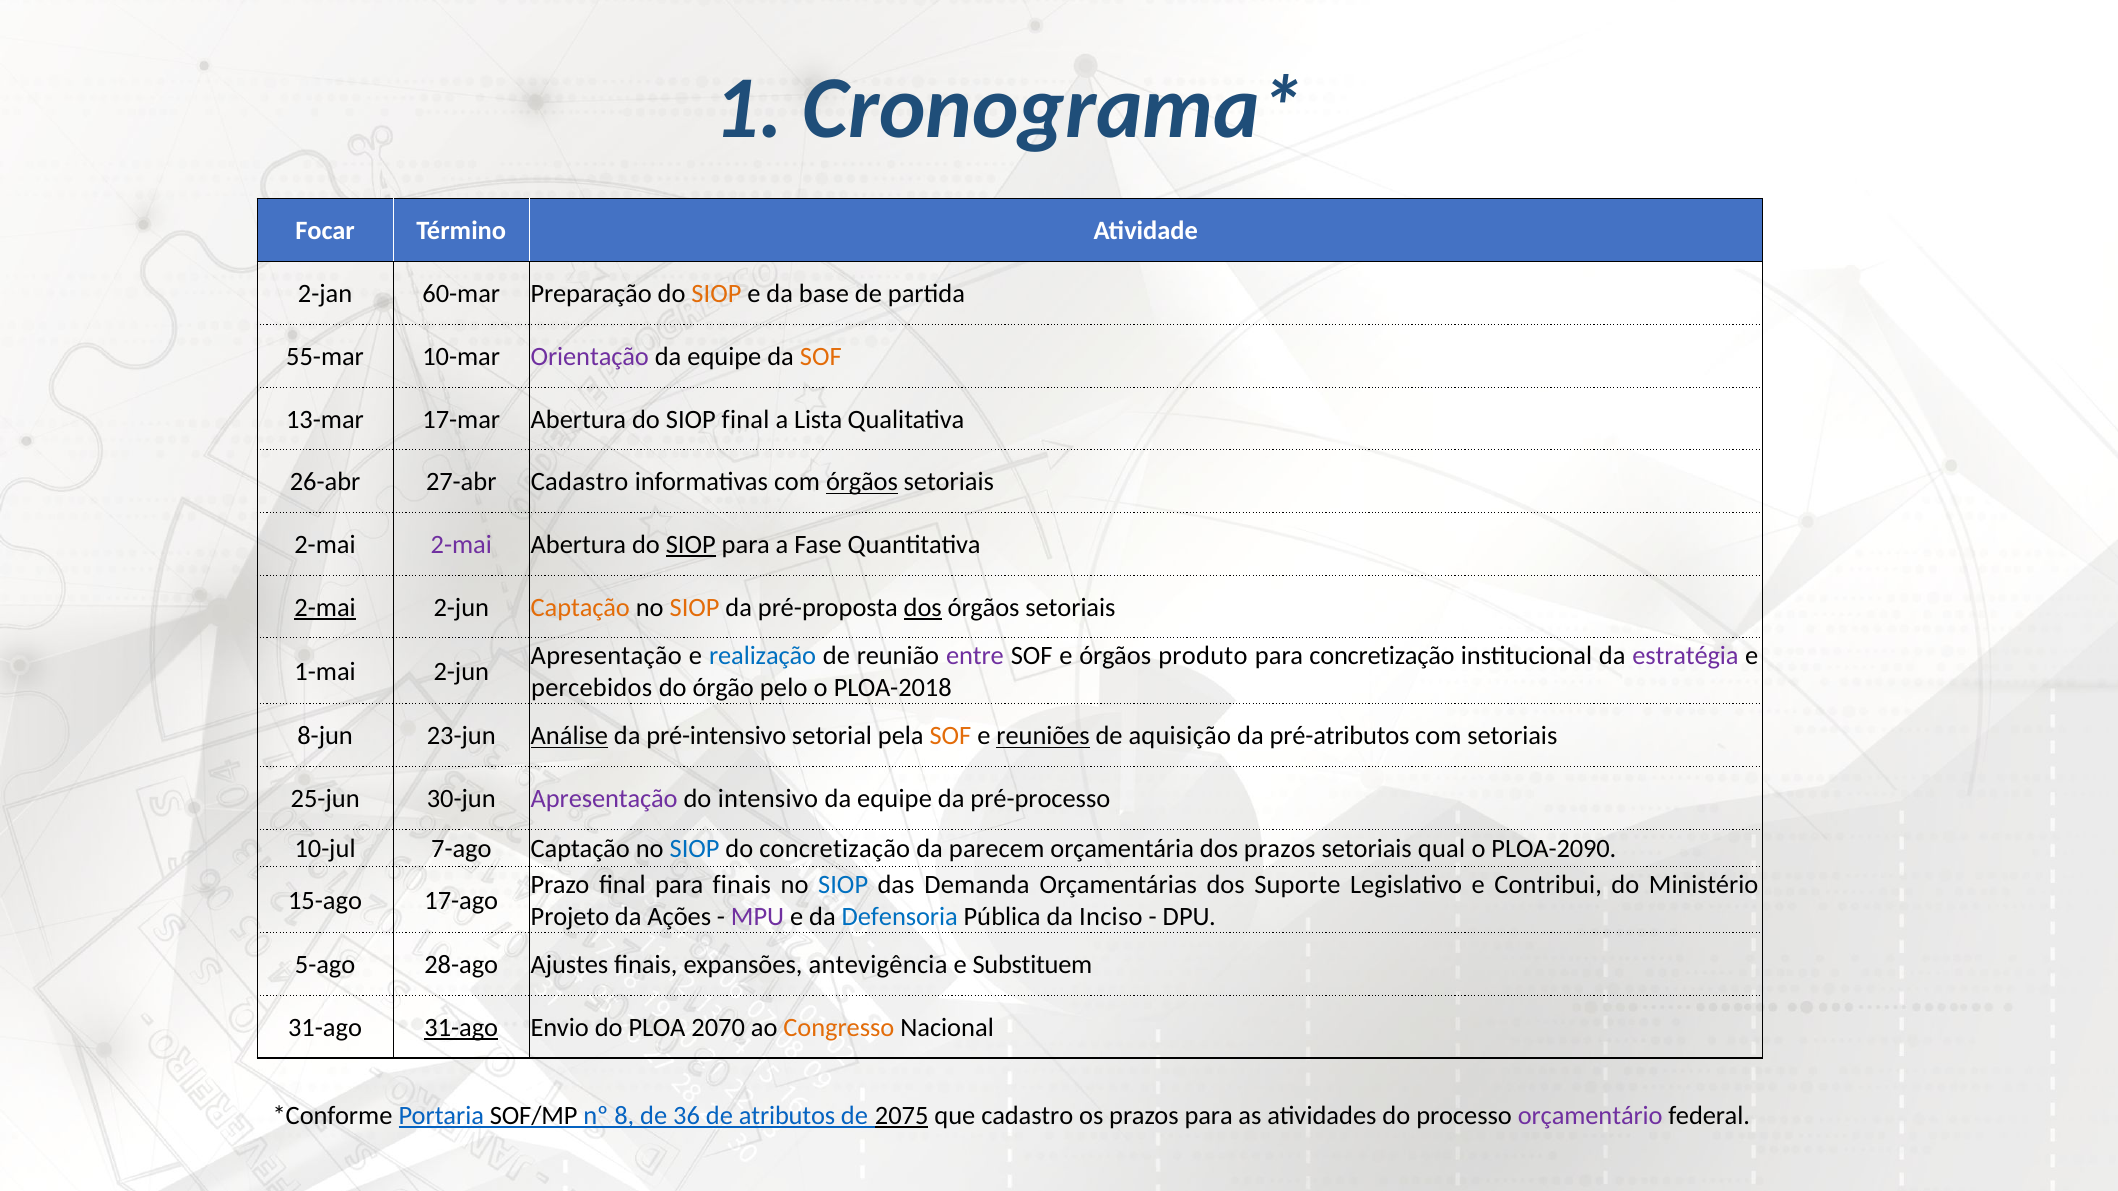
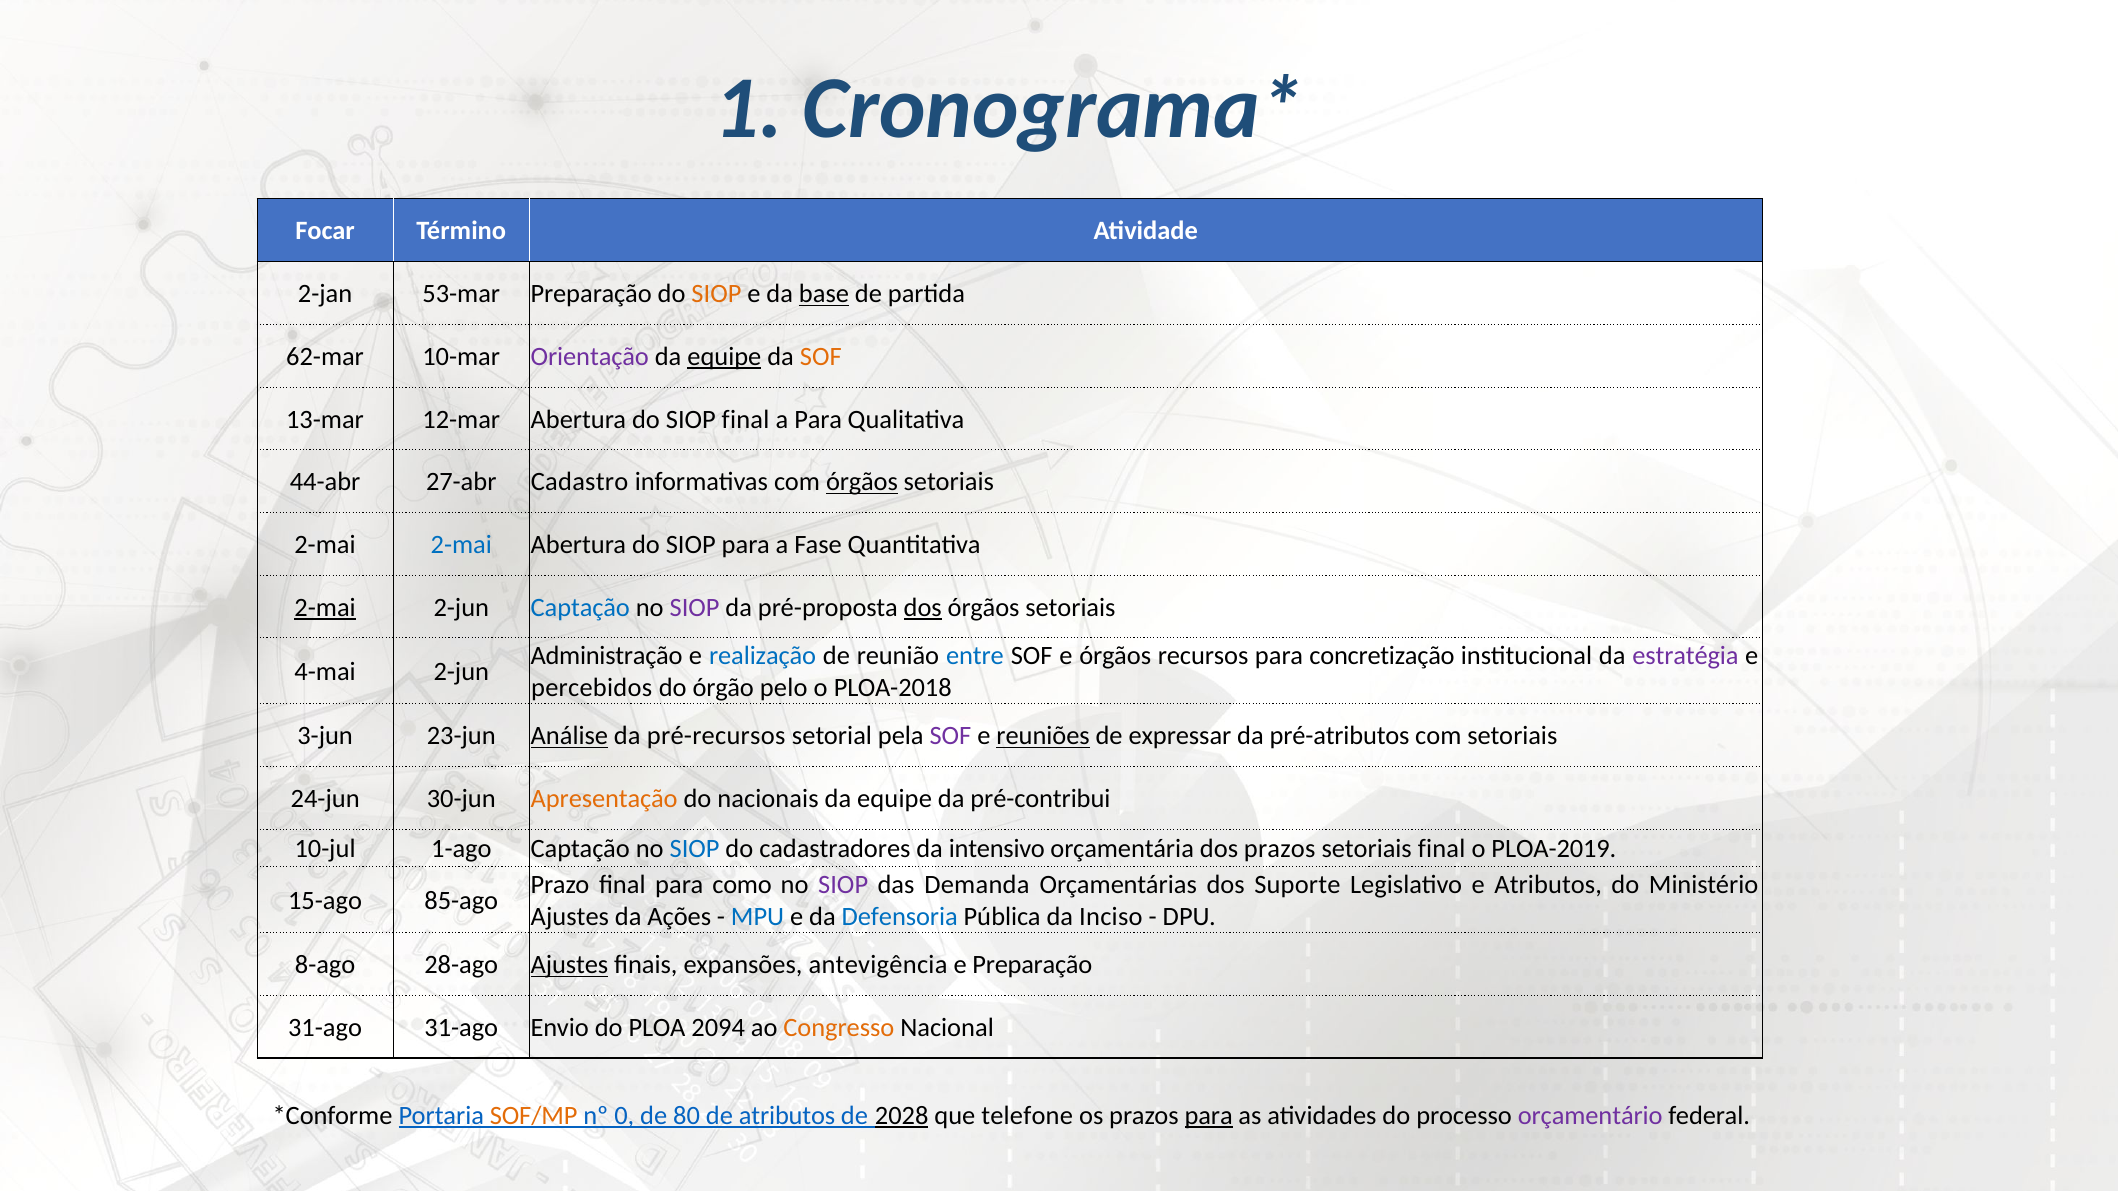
60-mar: 60-mar -> 53-mar (461, 294)
base underline: none -> present (824, 294)
55-mar: 55-mar -> 62-mar (325, 357)
equipe underline: none -> present (724, 357)
17-mar: 17-mar -> 12-mar (461, 419)
a Lista: Lista -> Para (818, 419)
26-abr: 26-abr -> 44-abr (325, 482)
2-mai colour: purple -> blue (461, 545)
SIOP underline: present -> none (691, 545)
Captação colour: orange -> blue (580, 608)
SIOP colour: orange -> purple (695, 608)
Apresentação: Apresentação -> Administração (607, 656)
entre colour: purple -> blue (975, 656)
produto: produto -> recursos (1203, 656)
1-mai: 1-mai -> 4-mai (325, 672)
8-jun: 8-jun -> 3-jun (325, 736)
pré-intensivo: pré-intensivo -> pré-recursos (716, 736)
SOF colour: orange -> purple (950, 736)
aquisição: aquisição -> expressar (1180, 736)
25-jun: 25-jun -> 24-jun (325, 799)
Apresentação colour: purple -> orange (604, 799)
intensivo: intensivo -> nacionais (768, 799)
pré-processo: pré-processo -> pré-contribui (1040, 799)
7-ago: 7-ago -> 1-ago (461, 849)
do concretização: concretização -> cadastradores (835, 849)
parecem: parecem -> intensivo (997, 849)
setoriais qual: qual -> final (1442, 849)
PLOA-2090: PLOA-2090 -> PLOA-2019 (1554, 849)
para finais: finais -> como (742, 885)
SIOP colour: blue -> purple (843, 885)
e Contribui: Contribui -> Atributos (1548, 885)
17-ago: 17-ago -> 85-ago (461, 901)
Projeto: Projeto -> Ajustes (570, 917)
MPU colour: purple -> blue (758, 917)
5-ago: 5-ago -> 8-ago (325, 965)
Ajustes underline: none -> present (569, 965)
e Substituem: Substituem -> Preparação (1032, 965)
31-ago underline: present -> none (461, 1028)
2070: 2070 -> 2094 (718, 1028)
SOF/MP colour: black -> orange (534, 1116)
8: 8 -> 0 (624, 1116)
36: 36 -> 80 (687, 1116)
2075: 2075 -> 2028 (902, 1116)
que cadastro: cadastro -> telefone (1027, 1116)
para underline: none -> present (1209, 1116)
